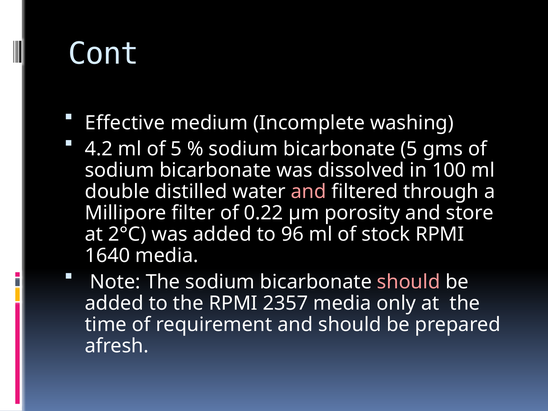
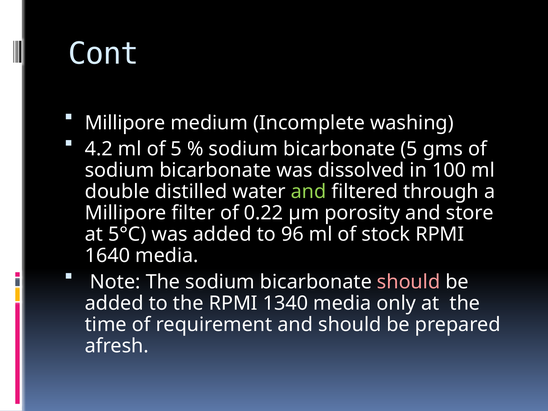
Effective: Effective -> Millipore (125, 123)
and colour: pink -> light green (309, 192)
2°C: 2°C -> 5°C (127, 234)
2357: 2357 -> 1340 (285, 303)
